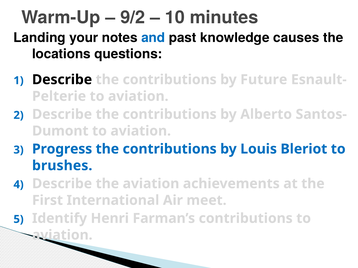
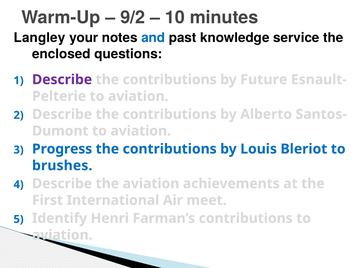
Landing: Landing -> Langley (39, 38)
causes: causes -> service (296, 38)
locations: locations -> enclosed (61, 54)
Describe colour: black -> purple (62, 80)
